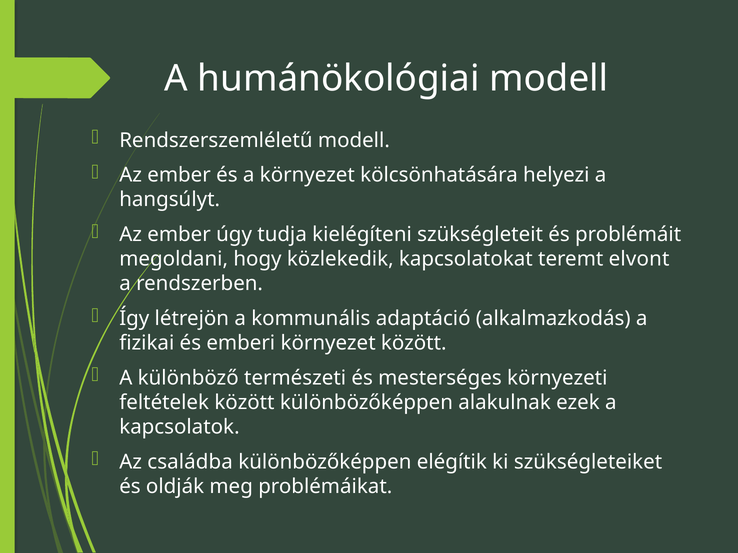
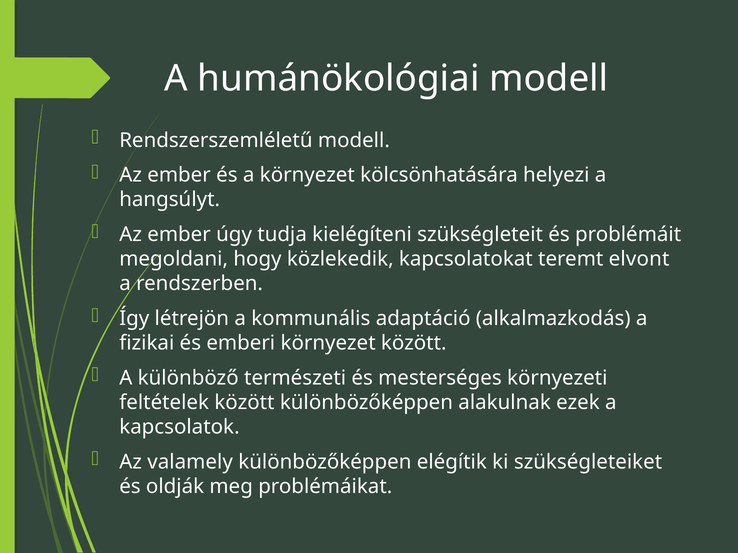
családba: családba -> valamely (190, 462)
